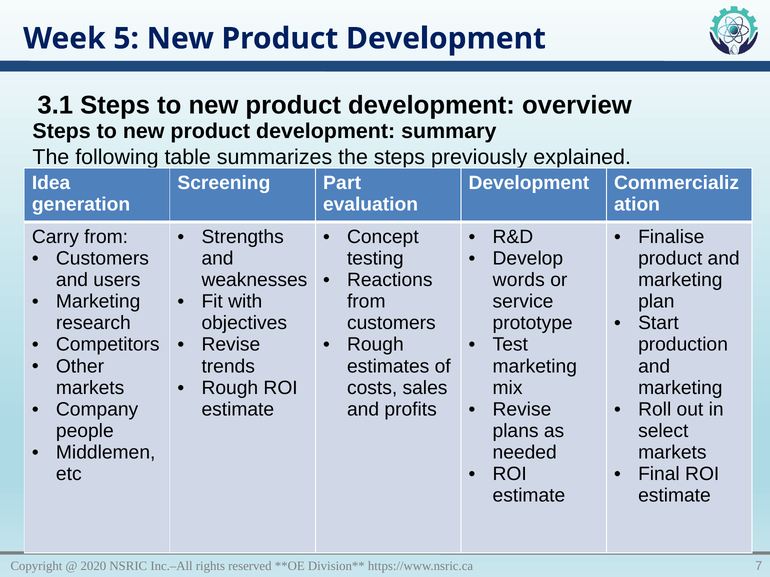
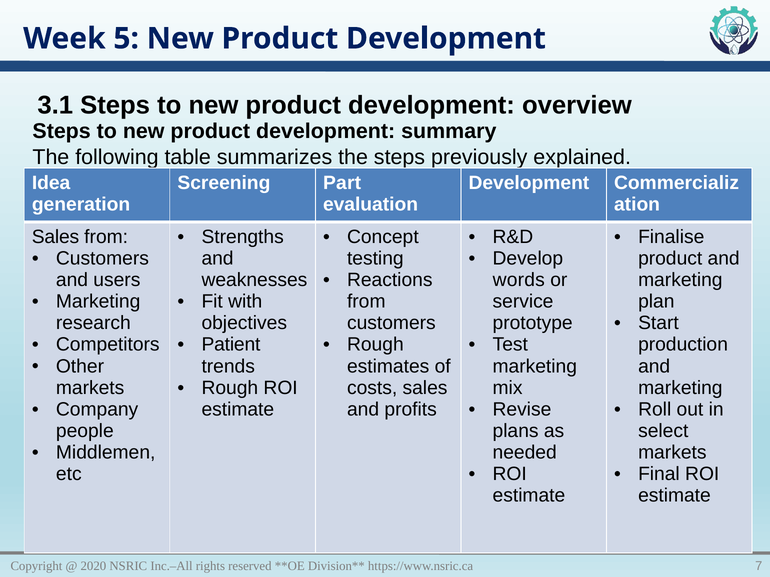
Carry: Carry -> Sales (55, 237)
Revise: Revise -> Patient (231, 345)
